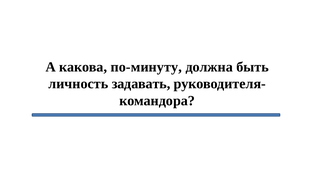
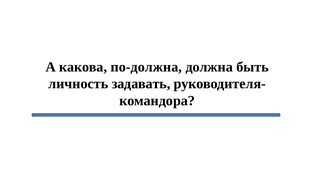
по-минуту: по-минуту -> по-должна (146, 67)
